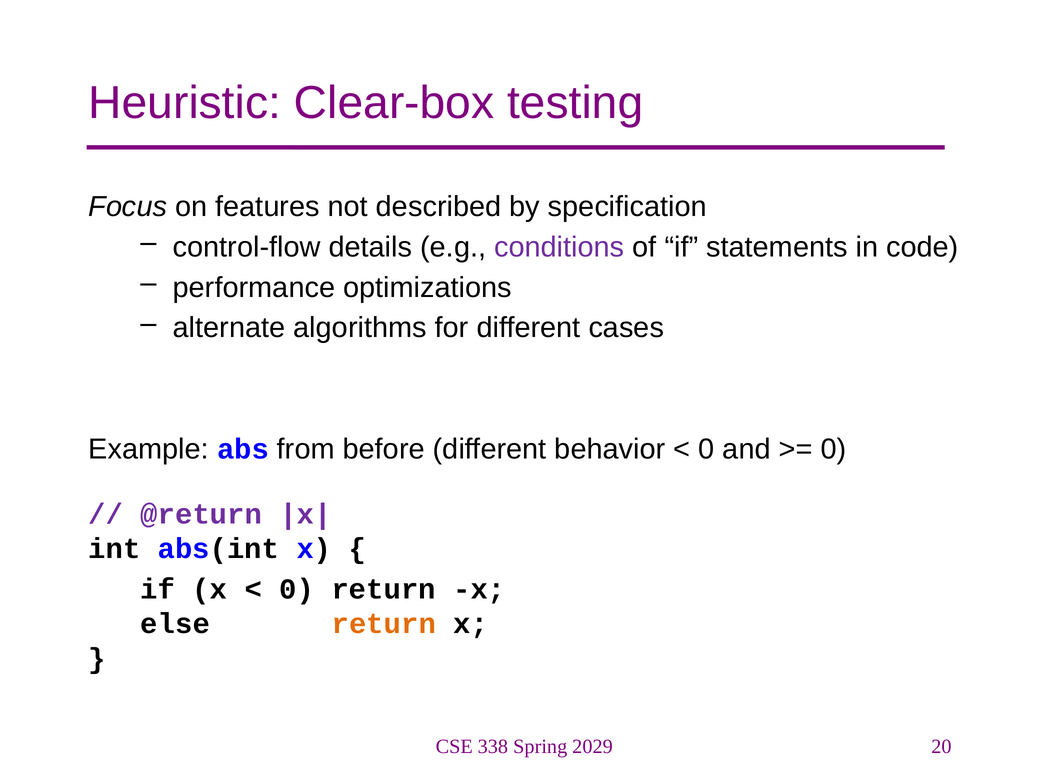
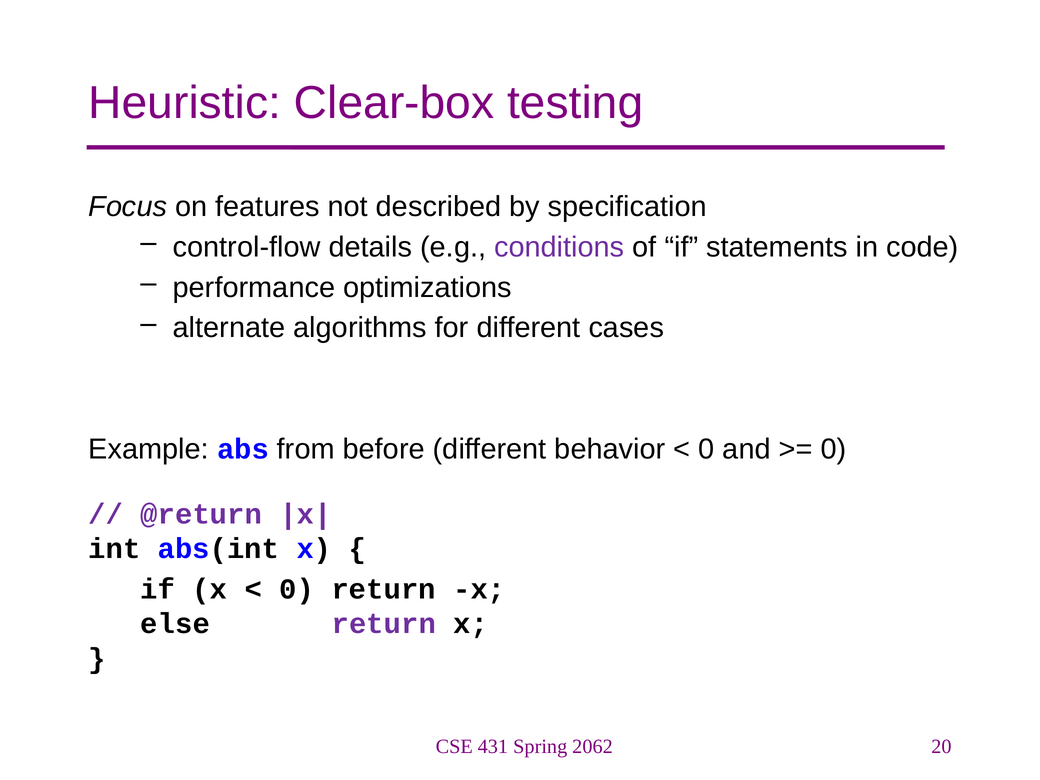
return colour: orange -> purple (384, 624)
338: 338 -> 431 (493, 747)
2029: 2029 -> 2062 (593, 747)
